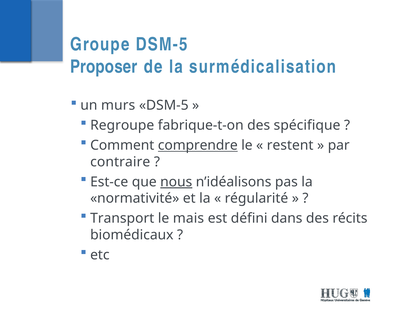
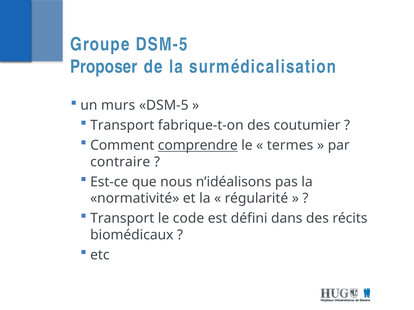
Regroupe: Regroupe -> Transport (122, 126)
spécifique: spécifique -> coutumier (307, 126)
restent: restent -> termes (290, 146)
nous underline: present -> none (176, 182)
mais: mais -> code (189, 219)
